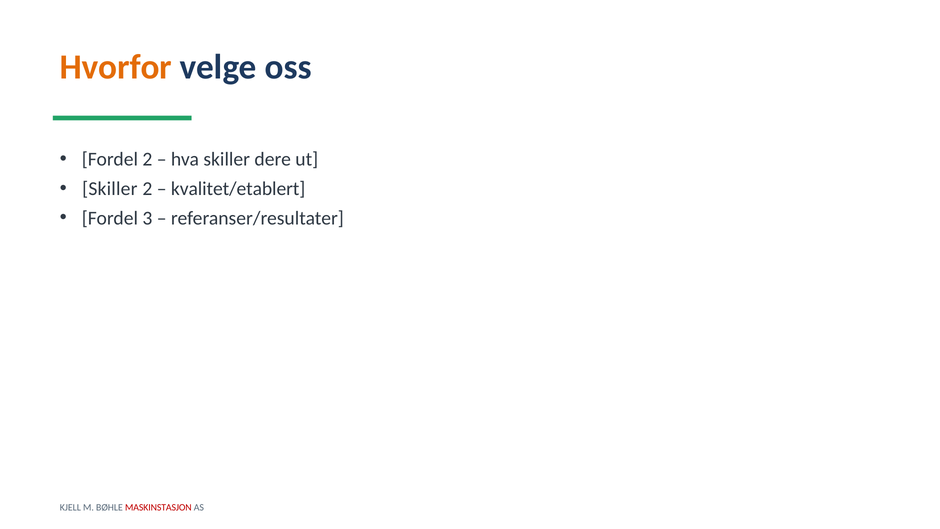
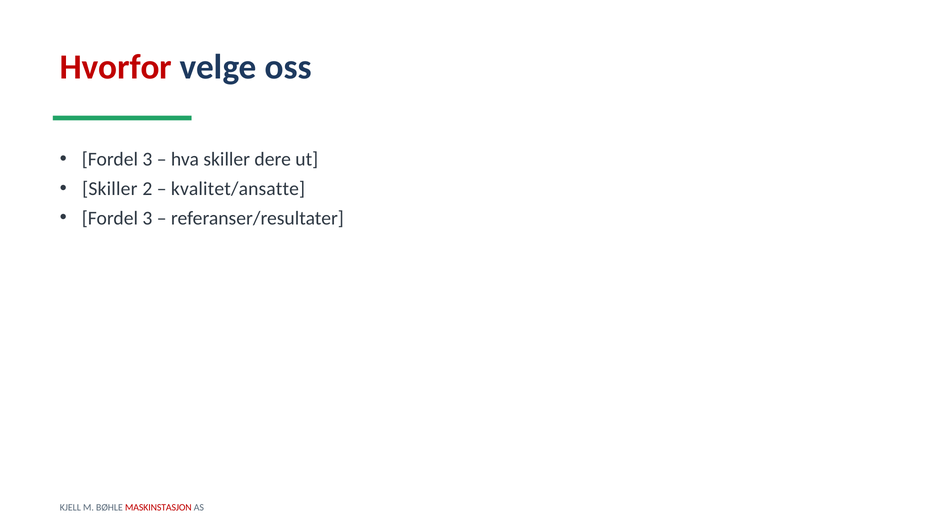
Hvorfor colour: orange -> red (116, 67)
2: 2 -> 3 (147, 159)
kvalitet/etablert: kvalitet/etablert -> kvalitet/ansatte (238, 189)
